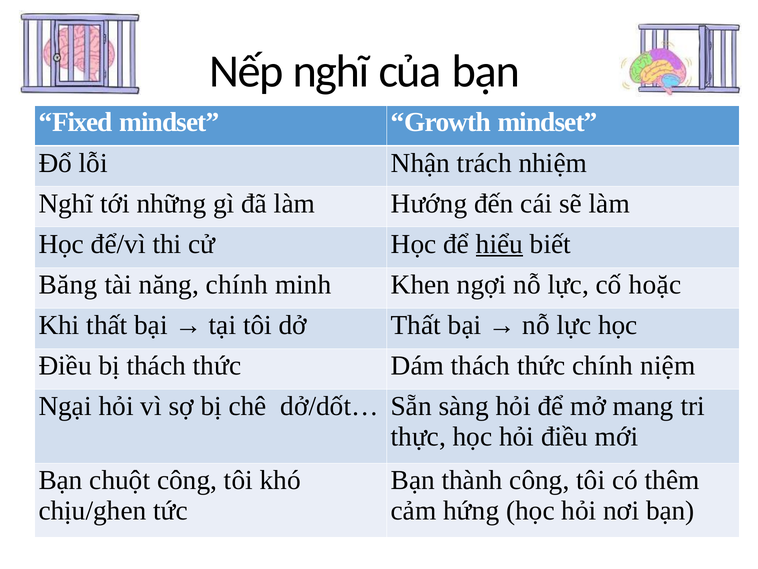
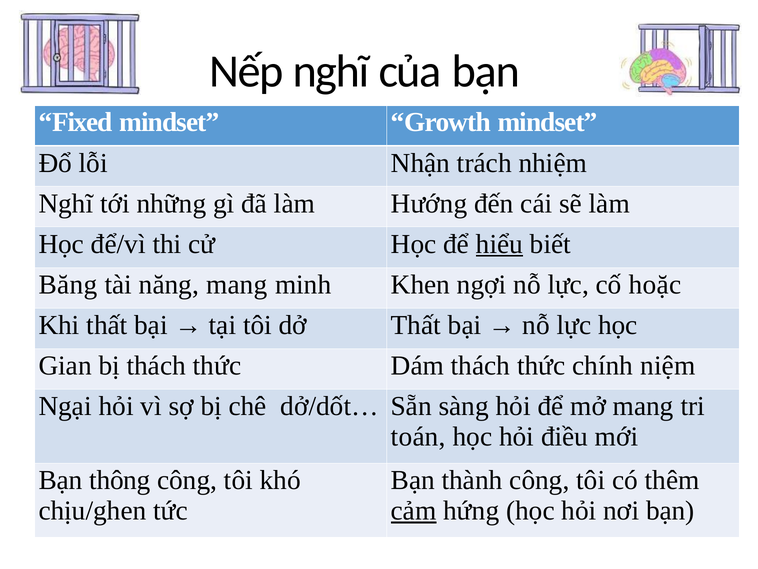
năng chính: chính -> mang (237, 284)
Điều: Điều -> Gian (65, 365)
thực: thực -> toán (418, 436)
chuột: chuột -> thông (120, 480)
cảm underline: none -> present (414, 510)
